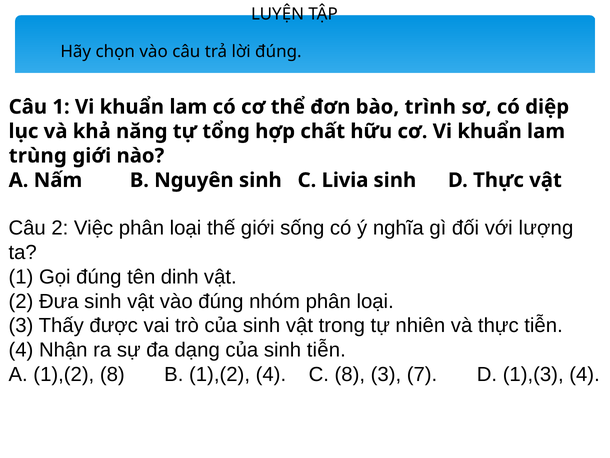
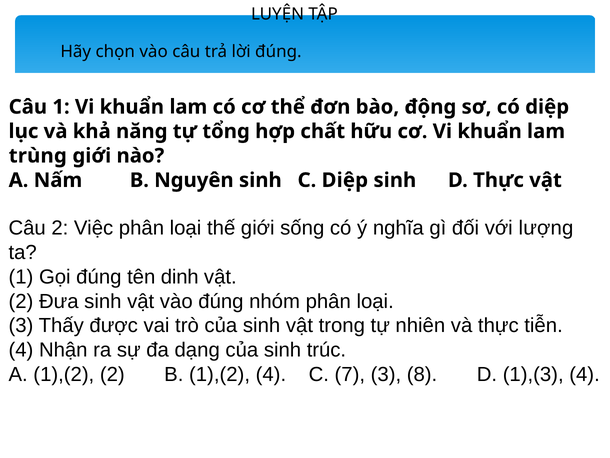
trình: trình -> động (430, 107)
C Livia: Livia -> Diệp (345, 180)
sinh tiễn: tiễn -> trúc (326, 350)
1),(2 8: 8 -> 2 (112, 374)
C 8: 8 -> 7 (350, 374)
7: 7 -> 8 (422, 374)
